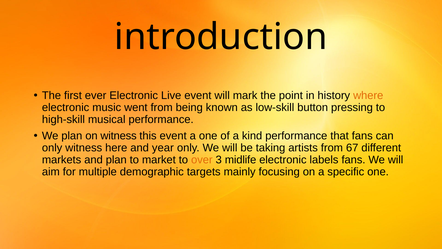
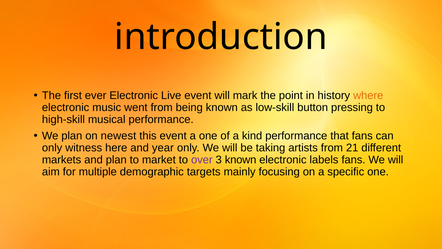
on witness: witness -> newest (118, 136)
67: 67 -> 21 (352, 148)
over colour: orange -> purple (202, 160)
3 midlife: midlife -> known (241, 160)
